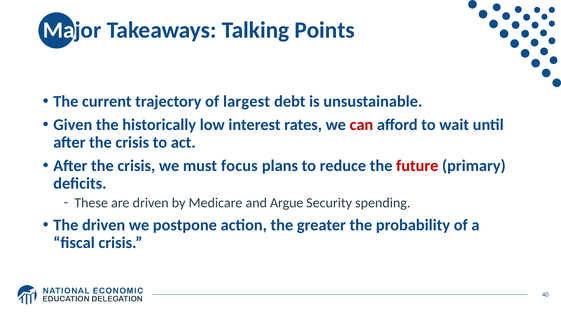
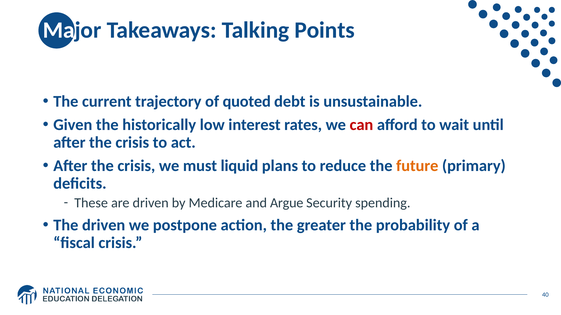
largest: largest -> quoted (247, 101)
focus: focus -> liquid (239, 166)
future colour: red -> orange (417, 166)
